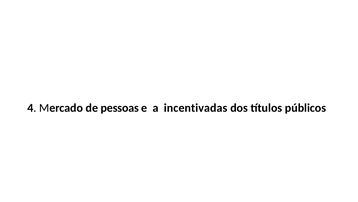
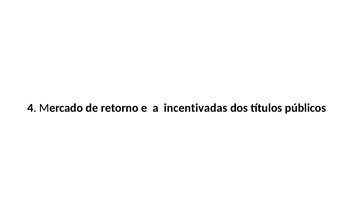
pessoas: pessoas -> retorno (120, 108)
